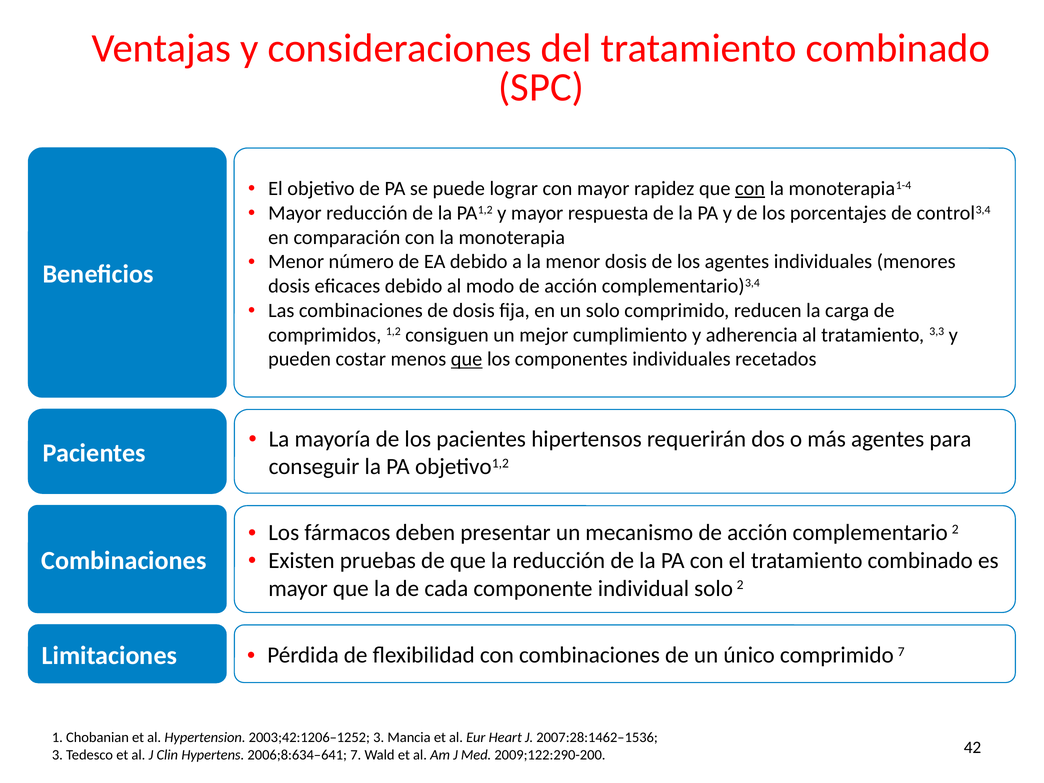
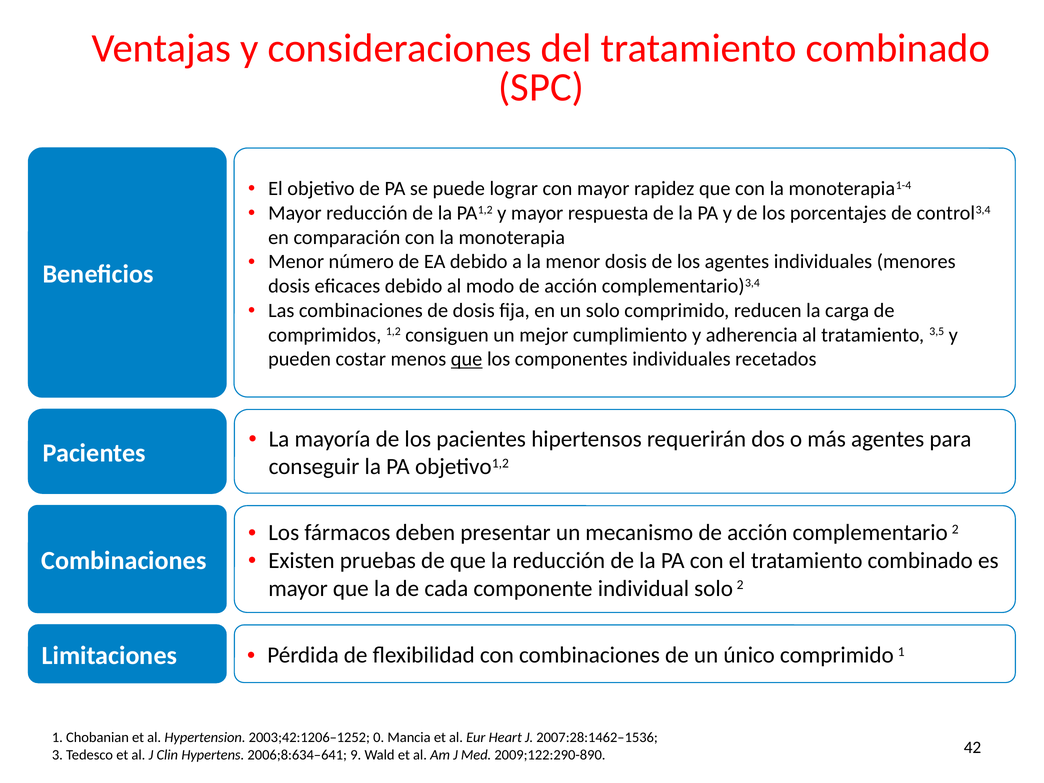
con underline: present -> none (750, 189)
3,3: 3,3 -> 3,5 (937, 332)
comprimido 7: 7 -> 1 (901, 652)
2003;42:1206–1252 3: 3 -> 0 (379, 738)
2006;8:634–641 7: 7 -> 9 (356, 755)
2009;122:290-200: 2009;122:290-200 -> 2009;122:290-890 (550, 755)
